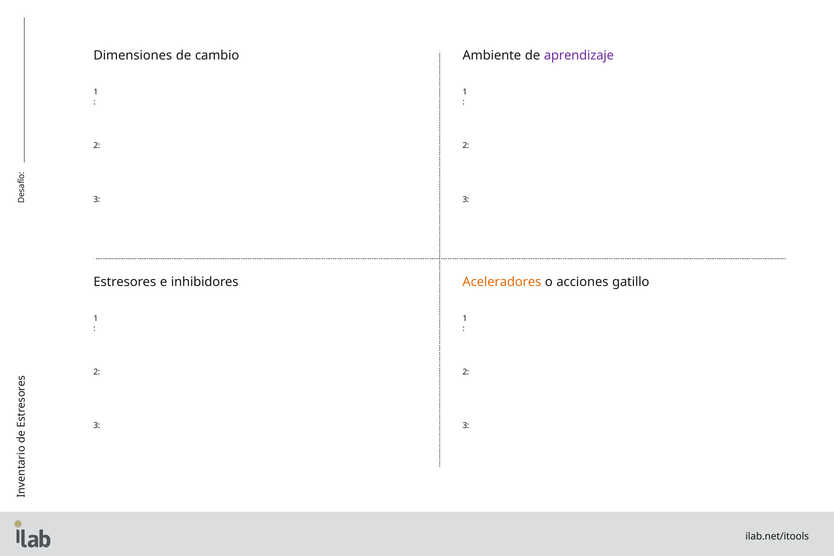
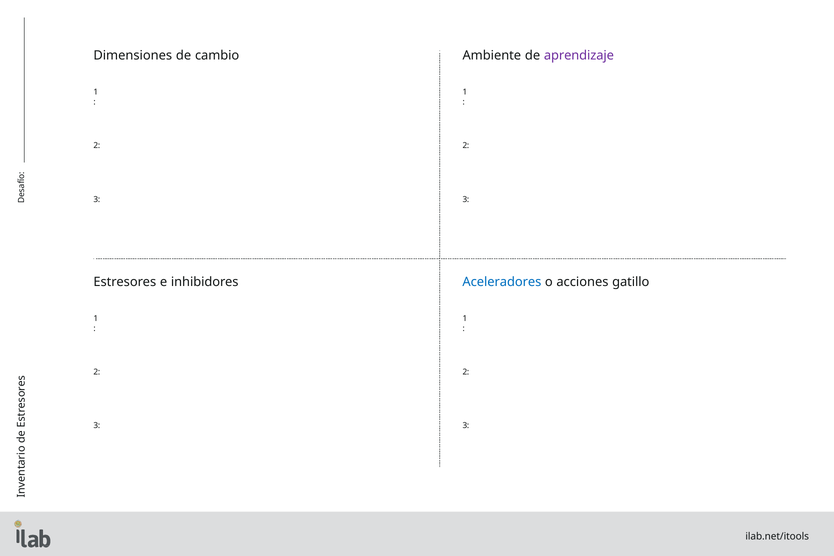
Aceleradores colour: orange -> blue (502, 282)
